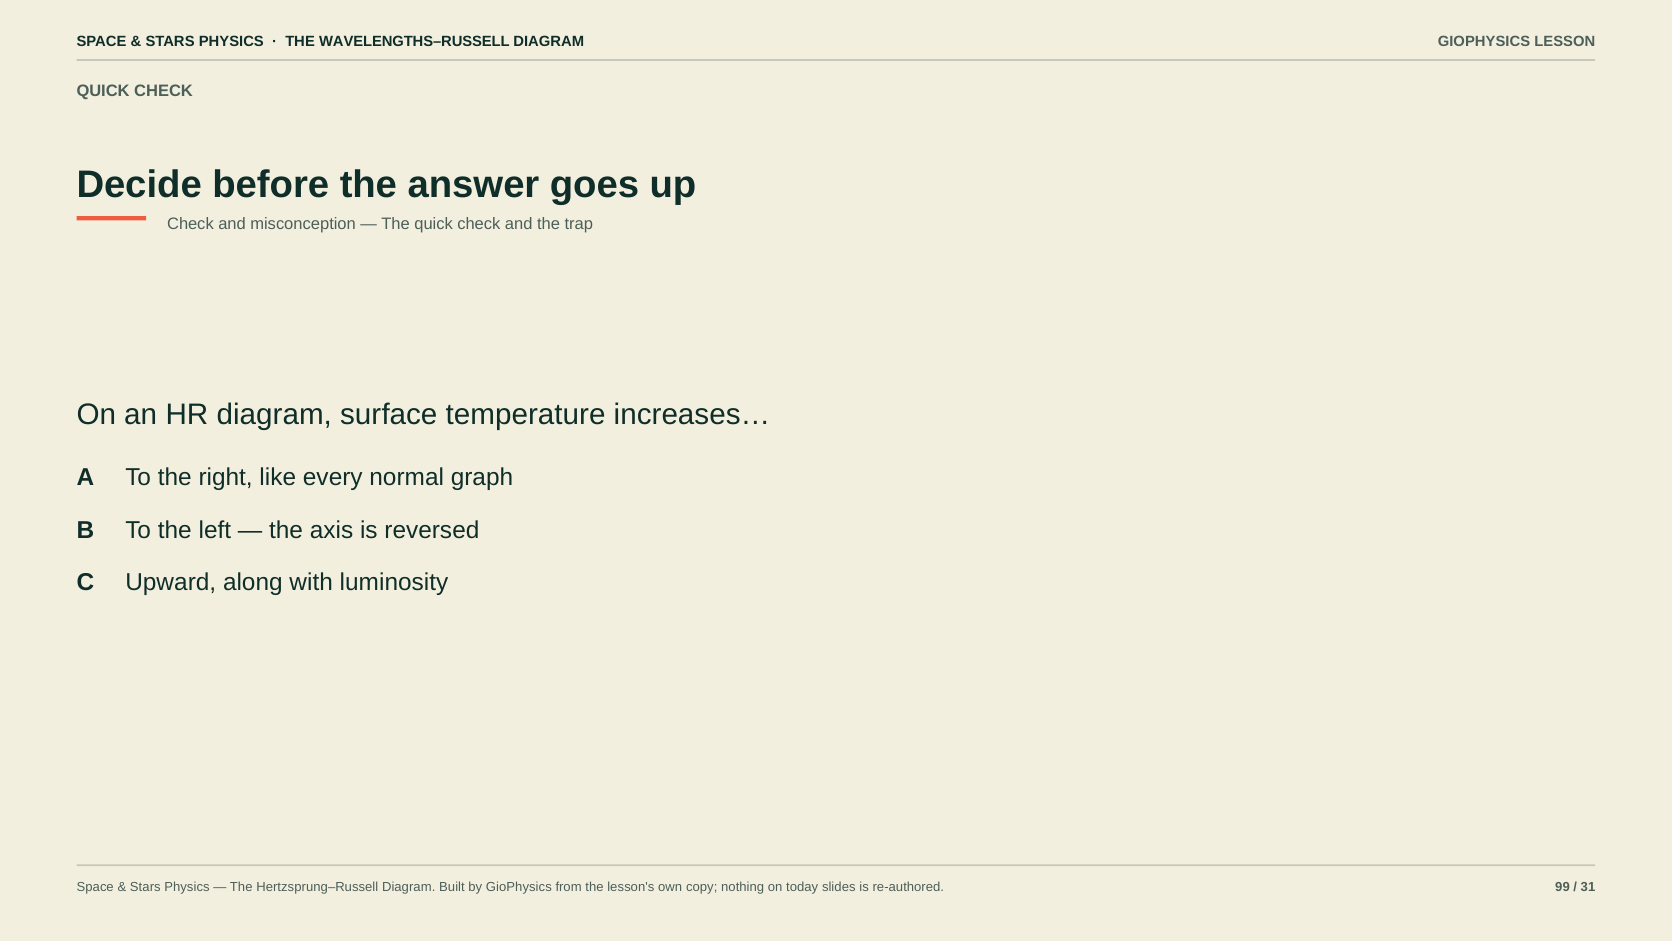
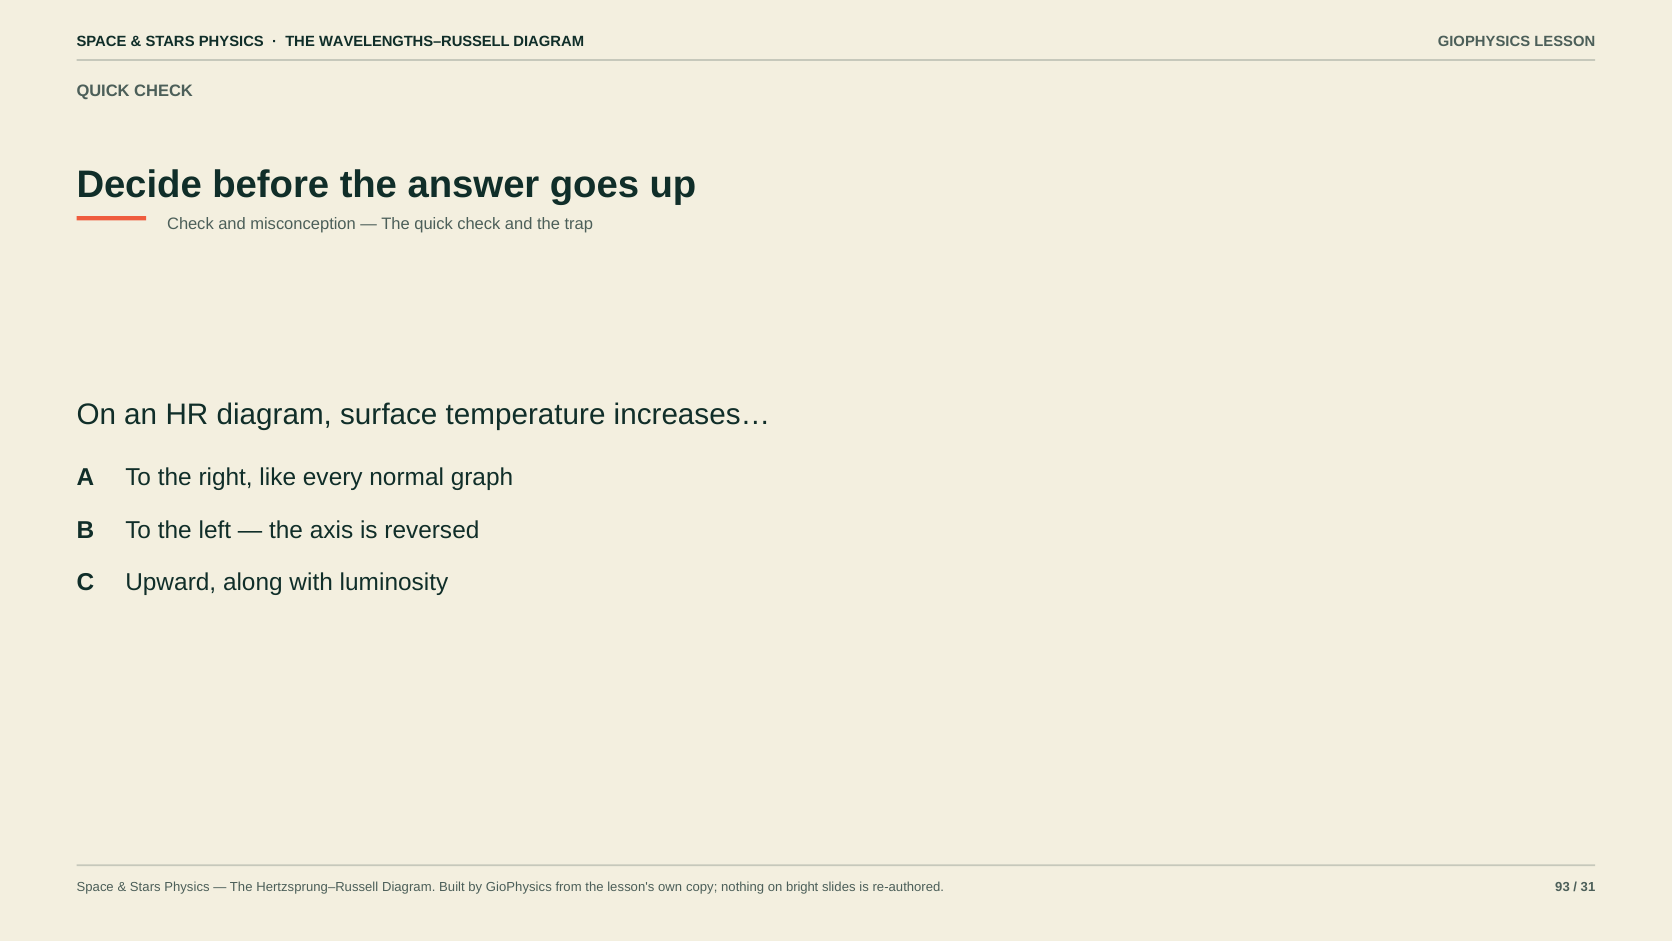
today: today -> bright (802, 887)
99: 99 -> 93 (1563, 887)
